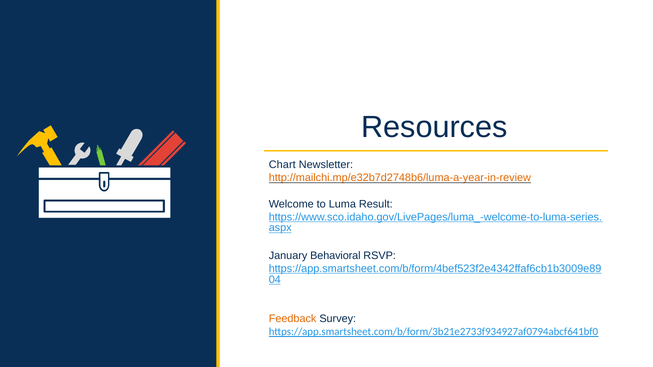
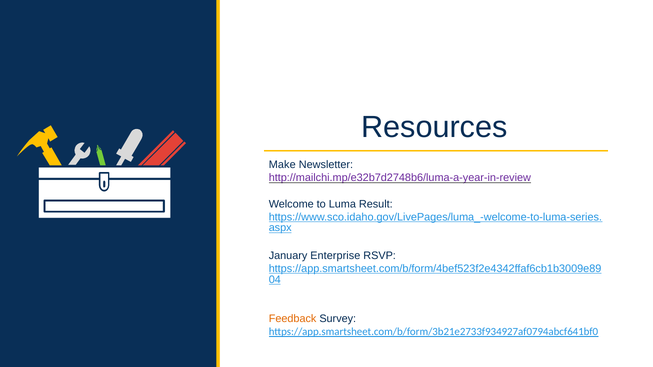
Chart: Chart -> Make (282, 165)
http://mailchi.mp/e32b7d2748b6/luma-a-year-in-review colour: orange -> purple (400, 178)
Behavioral: Behavioral -> Enterprise (335, 256)
